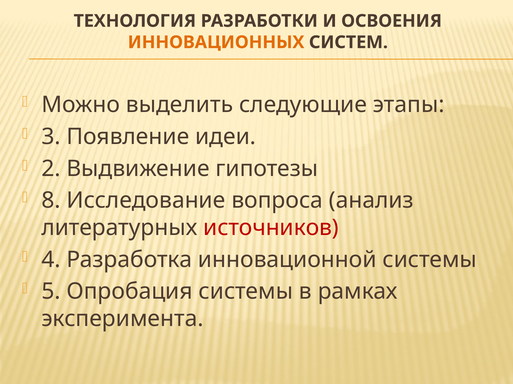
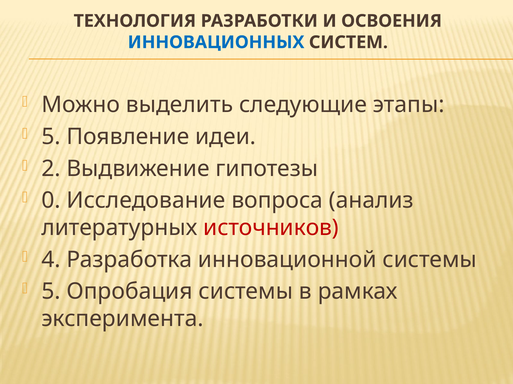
ИННОВАЦИОННЫХ colour: orange -> blue (216, 42)
3: 3 -> 5 (51, 137)
8: 8 -> 0 (51, 201)
